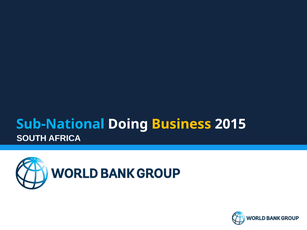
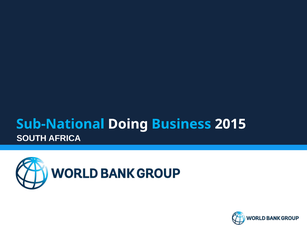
Business colour: yellow -> light blue (181, 124)
